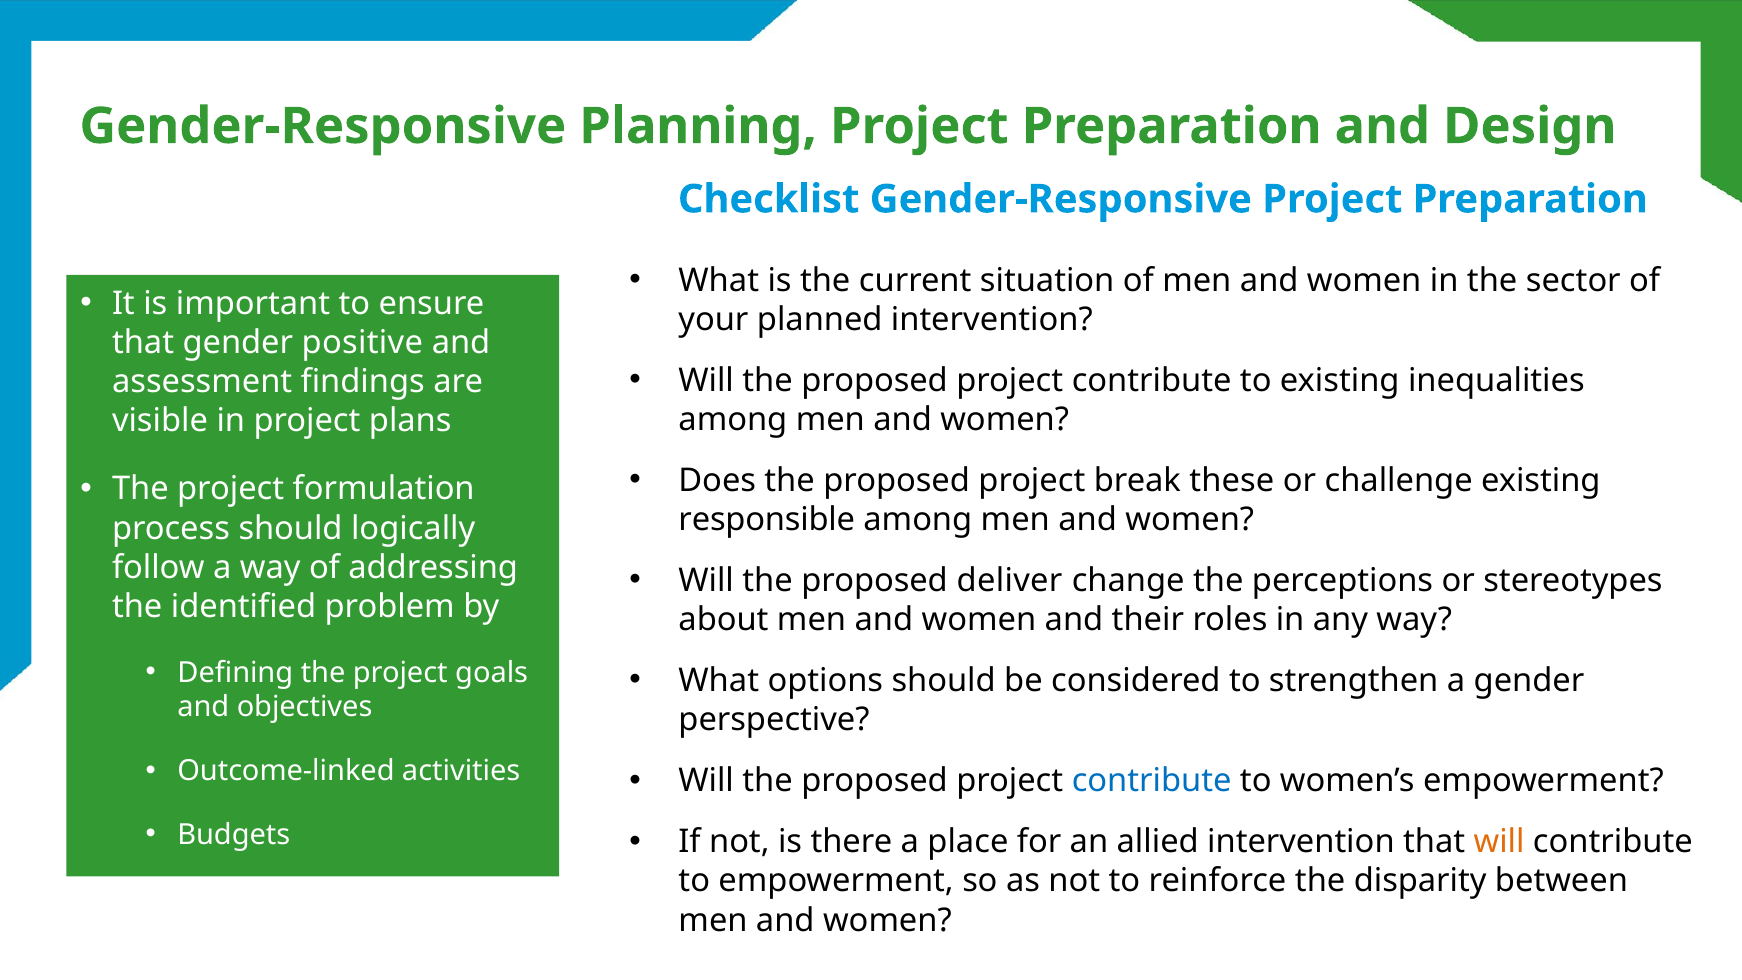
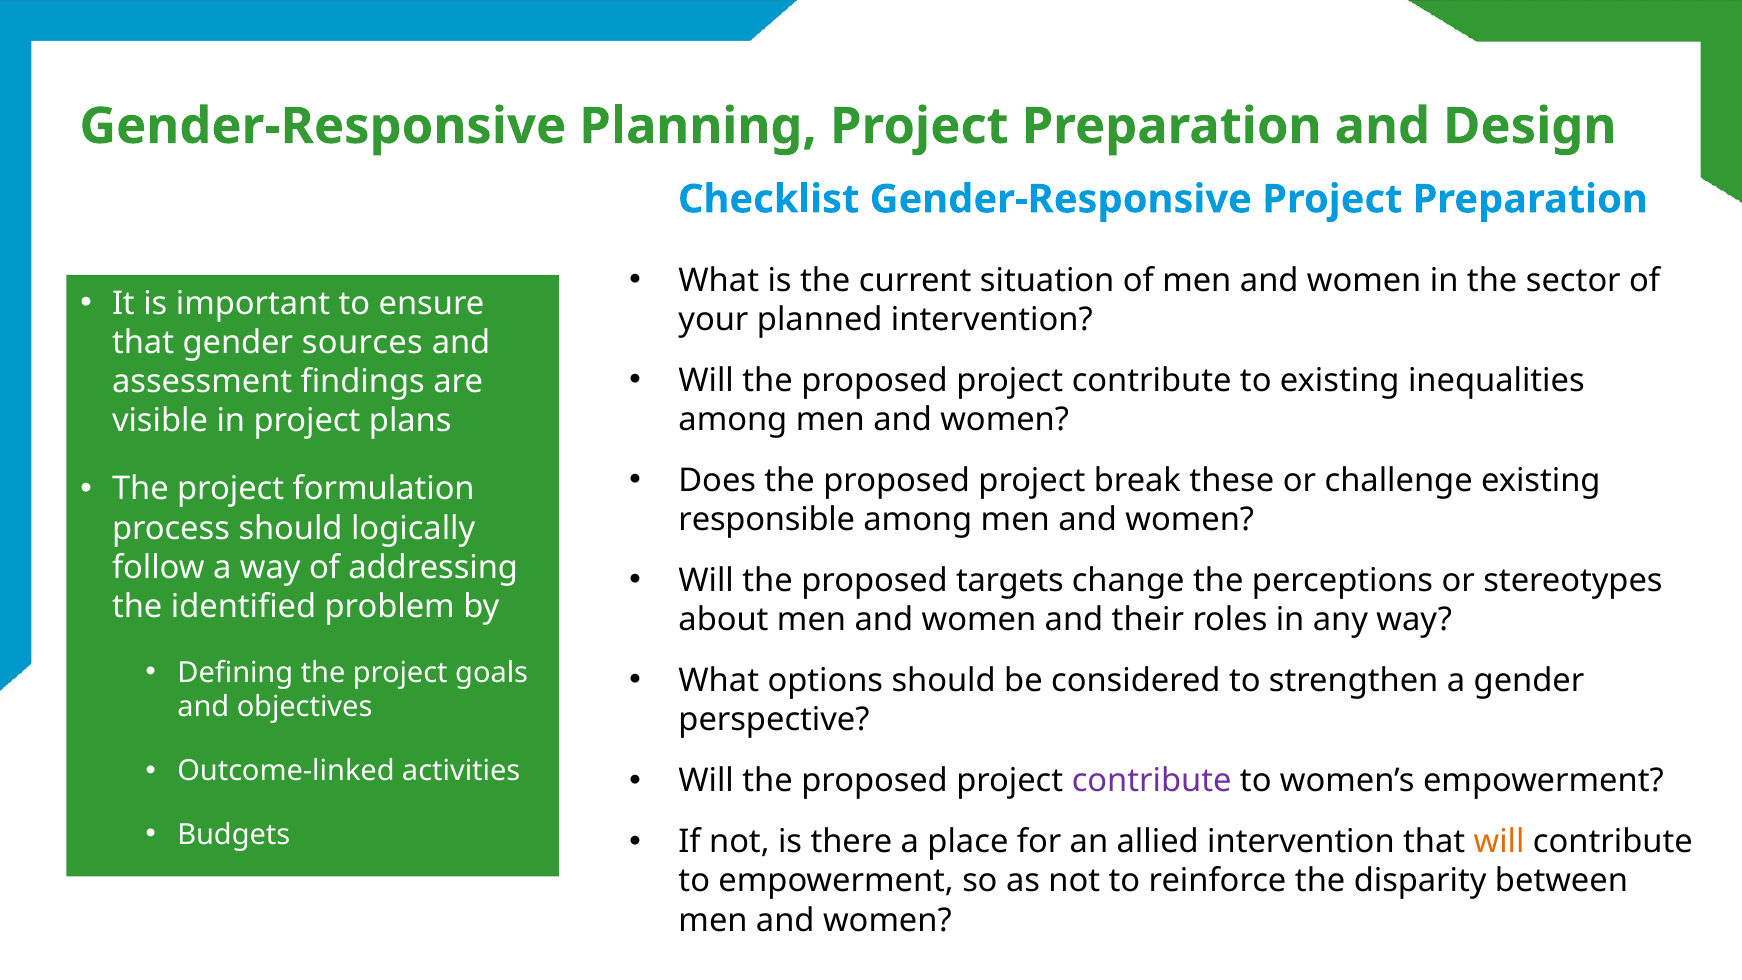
positive: positive -> sources (362, 343)
deliver: deliver -> targets (1010, 581)
contribute colour: blue -> purple (1152, 781)
